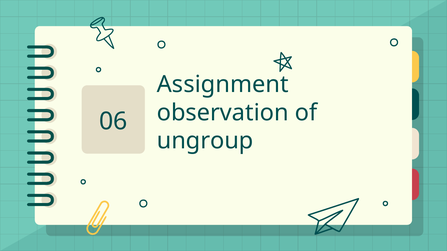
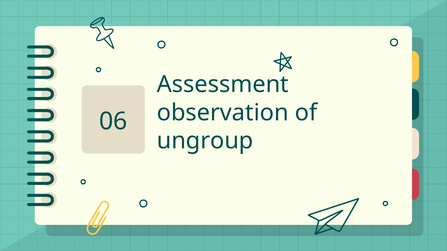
Assignment: Assignment -> Assessment (223, 84)
